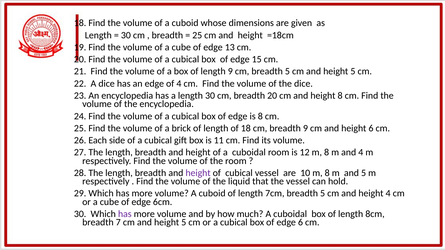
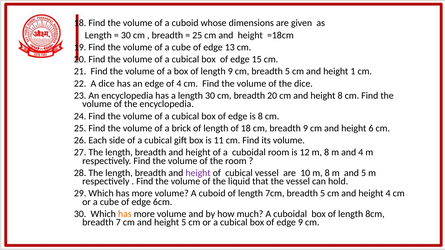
5: 5 -> 1 (353, 72)
has colour: purple -> orange (125, 214)
edge 6: 6 -> 9 (300, 223)
